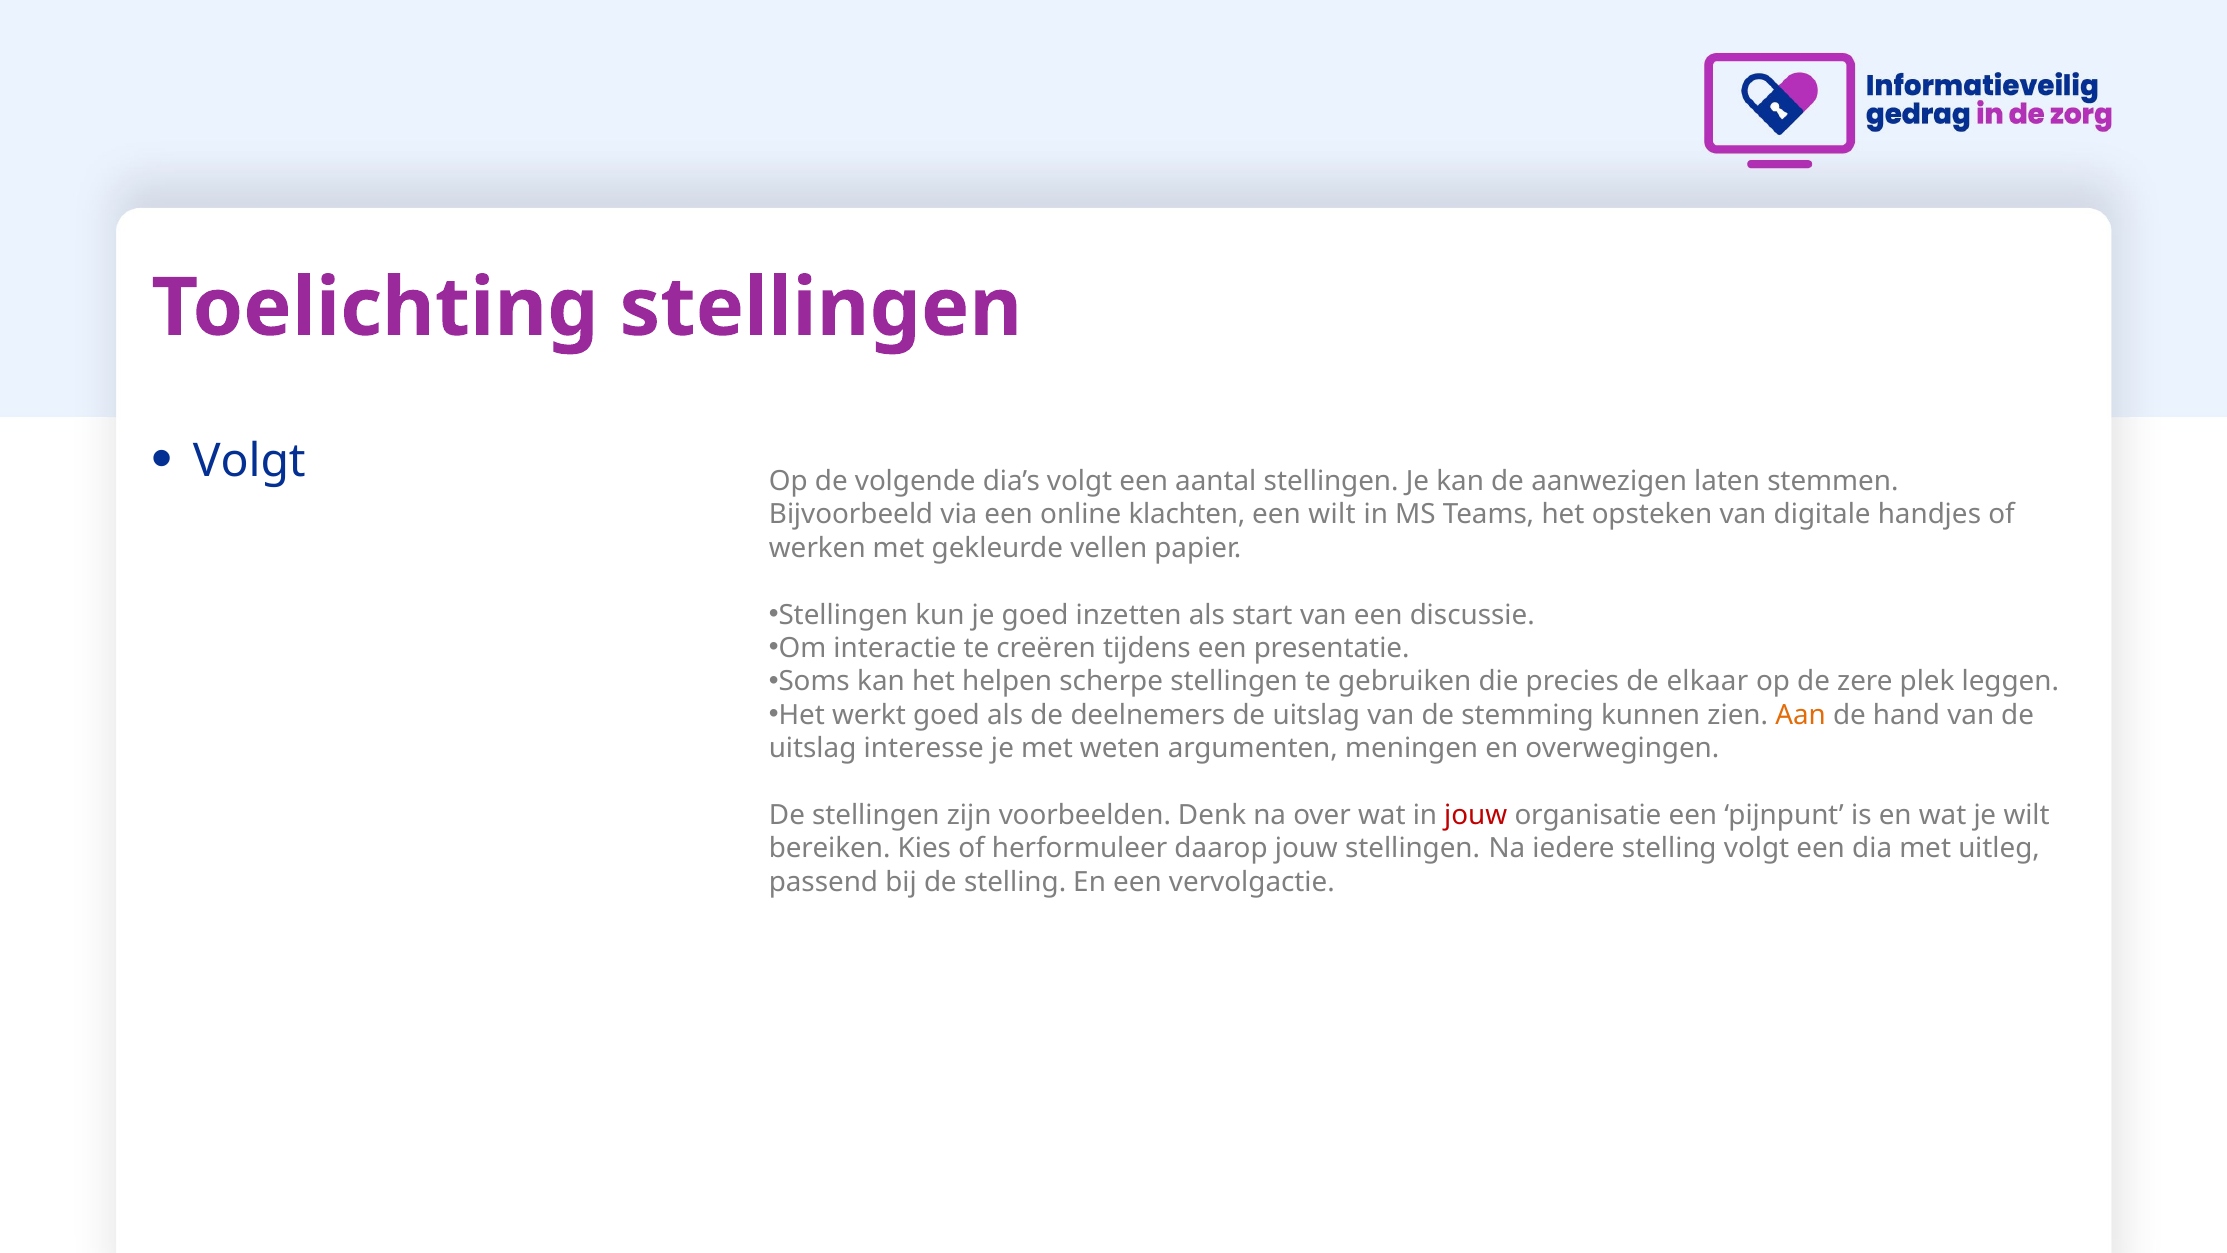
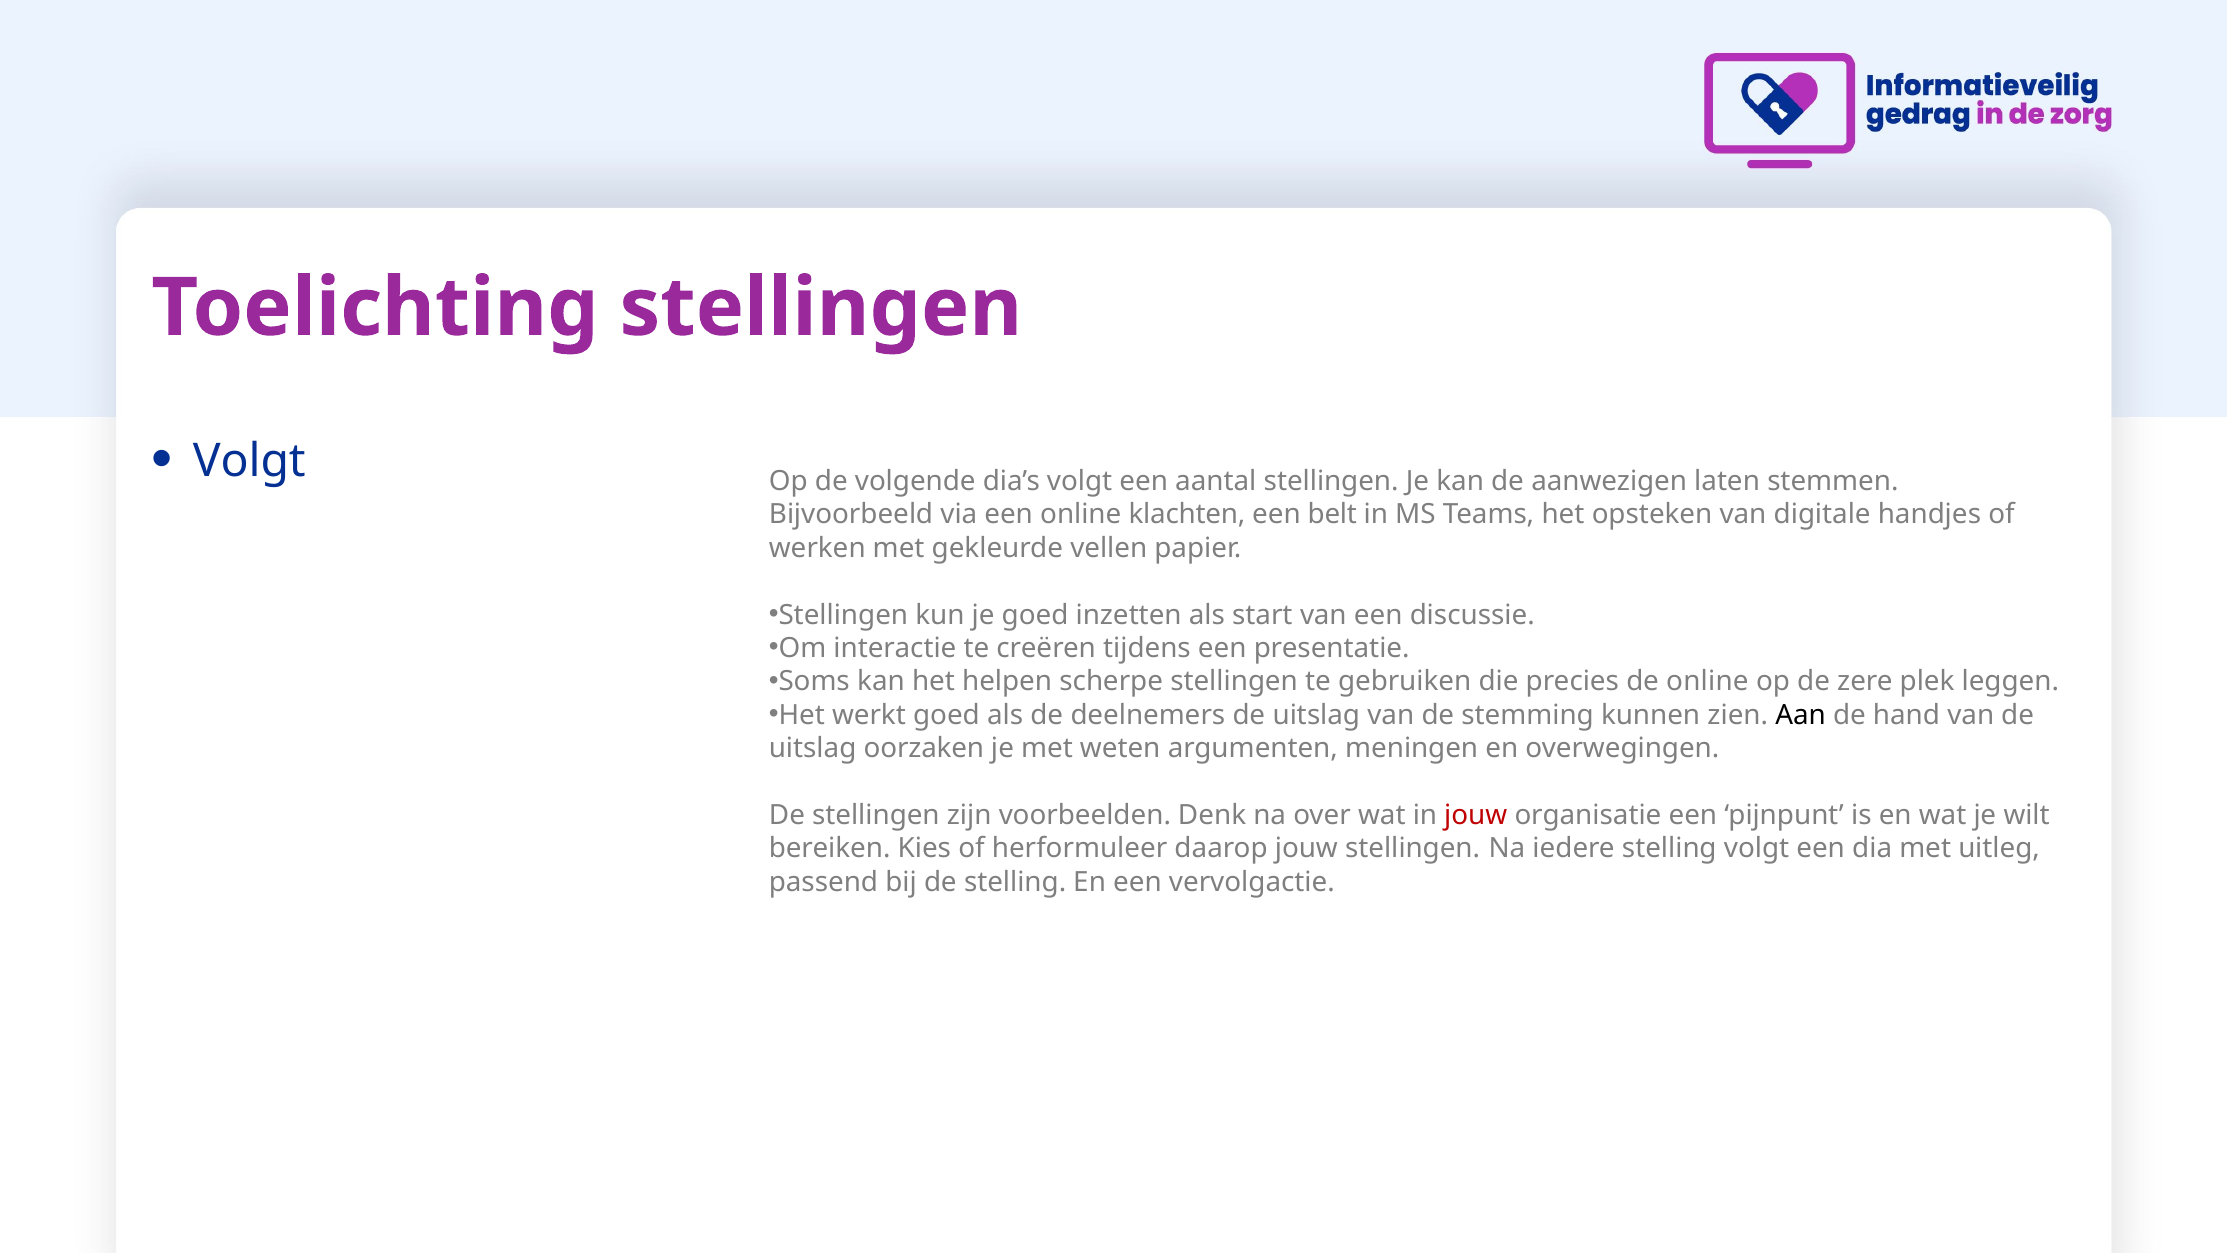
een wilt: wilt -> belt (1332, 515)
de elkaar: elkaar -> online (1707, 682)
Aan colour: orange -> black (1801, 715)
interesse: interesse -> oorzaken (924, 748)
